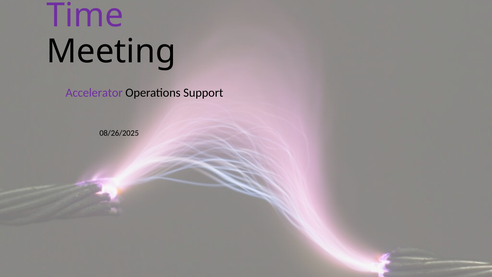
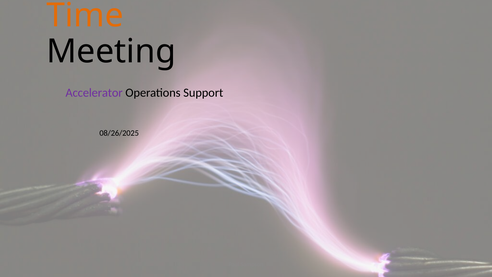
Time colour: purple -> orange (85, 15)
